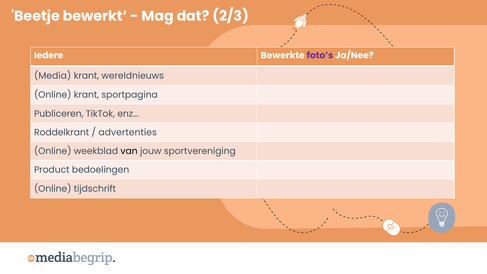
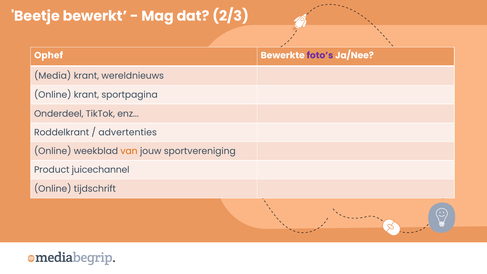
Iedere: Iedere -> Ophef (49, 56)
Publiceren: Publiceren -> Onderdeel (59, 114)
van colour: black -> orange (129, 151)
bedoelingen: bedoelingen -> juicechannel (101, 170)
